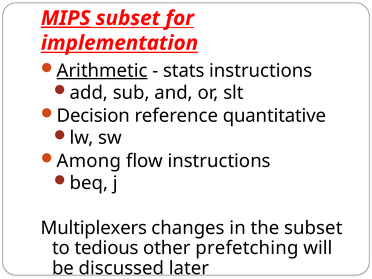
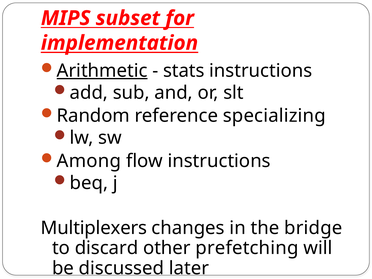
MIPS underline: present -> none (66, 18)
Decision: Decision -> Random (93, 116)
quantitative: quantitative -> specializing (274, 116)
the subset: subset -> bridge (313, 228)
tedious: tedious -> discard (106, 248)
